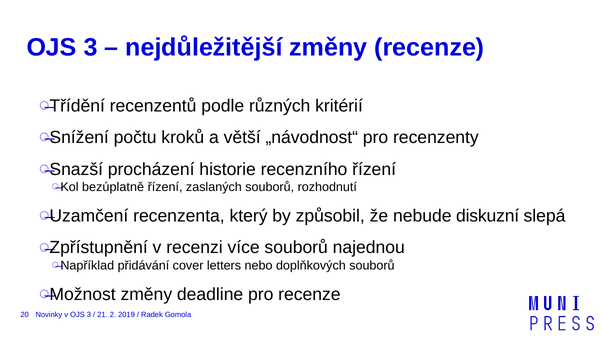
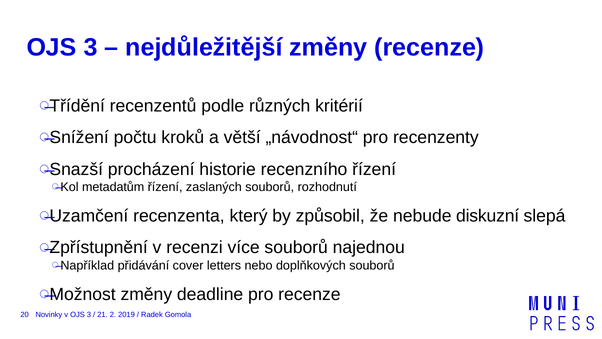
bezúplatně: bezúplatně -> metadatům (113, 187)
